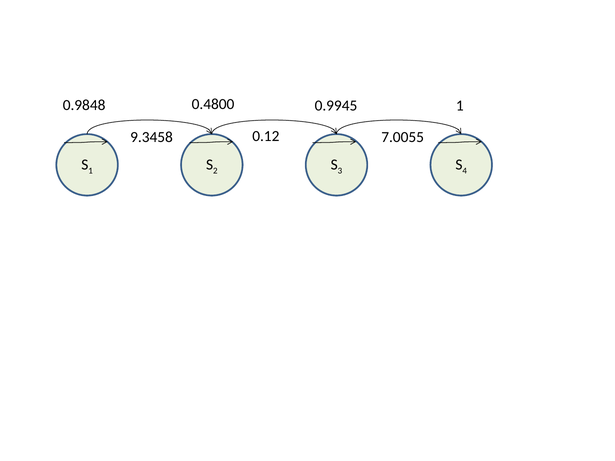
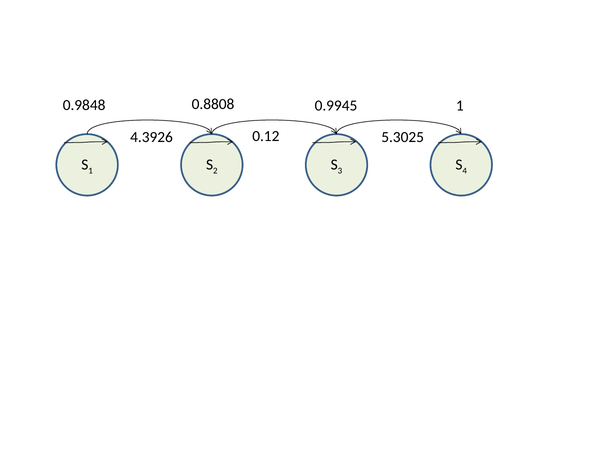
0.4800: 0.4800 -> 0.8808 (213, 104)
9.3458: 9.3458 -> 4.3926 (151, 137)
7.0055: 7.0055 -> 5.3025 (403, 137)
